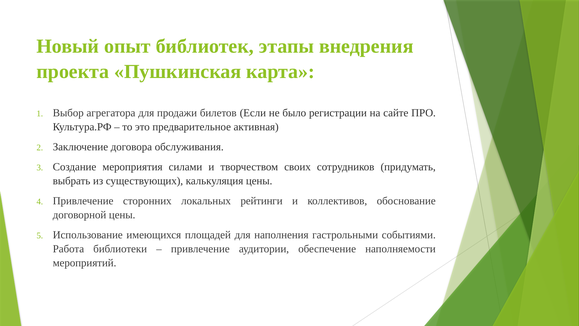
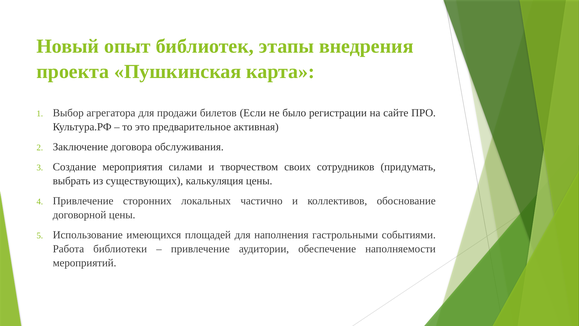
рейтинги: рейтинги -> частично (262, 201)
